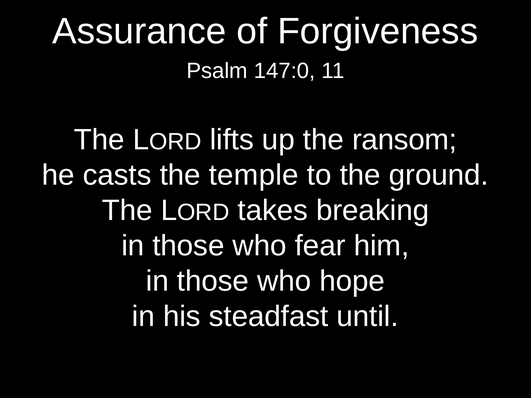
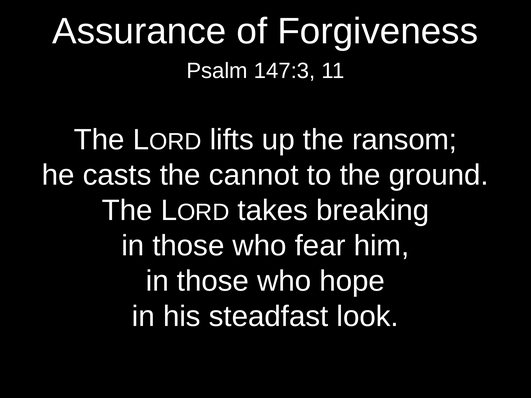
147:0: 147:0 -> 147:3 (285, 71)
temple: temple -> cannot (254, 175)
until: until -> look (368, 317)
